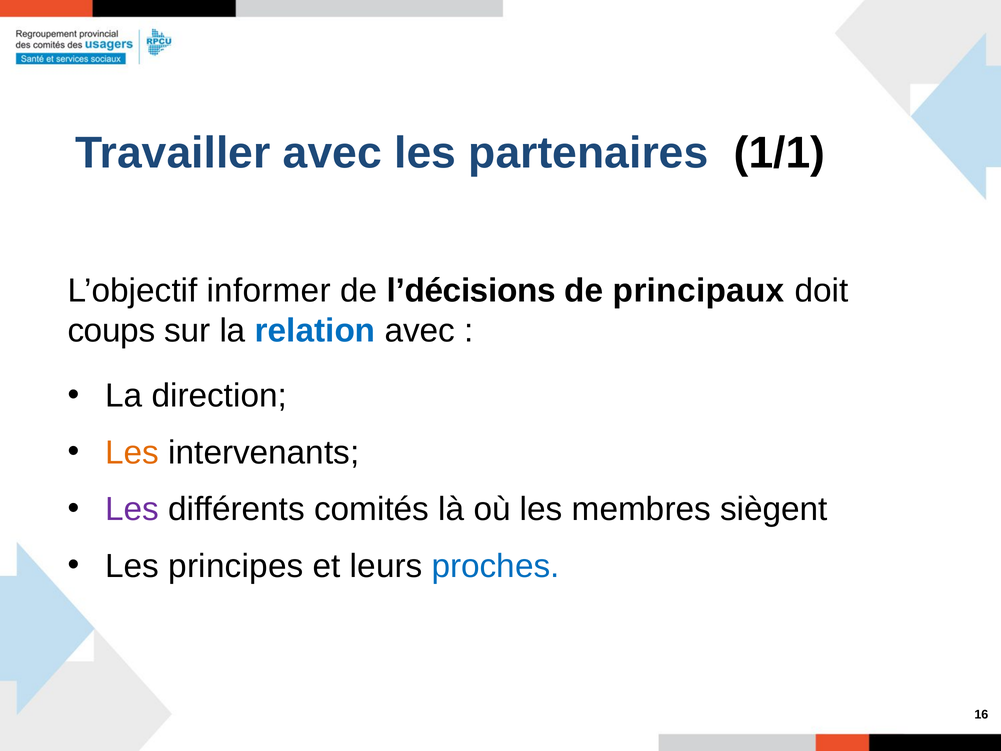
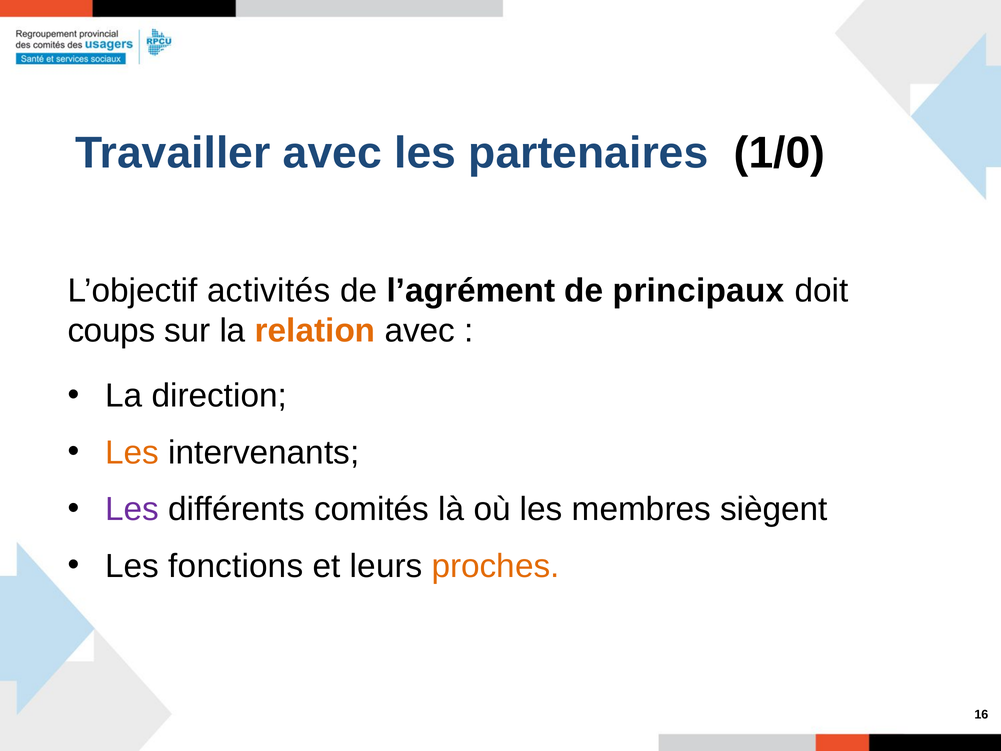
1/1: 1/1 -> 1/0 (779, 153)
informer: informer -> activités (269, 291)
l’décisions: l’décisions -> l’agrément (471, 291)
relation colour: blue -> orange (315, 331)
principes: principes -> fonctions (236, 566)
proches colour: blue -> orange (496, 566)
